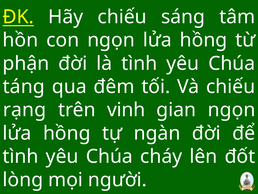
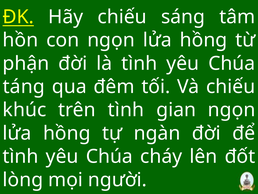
rạng: rạng -> khúc (25, 110)
trên vinh: vinh -> tình (126, 110)
